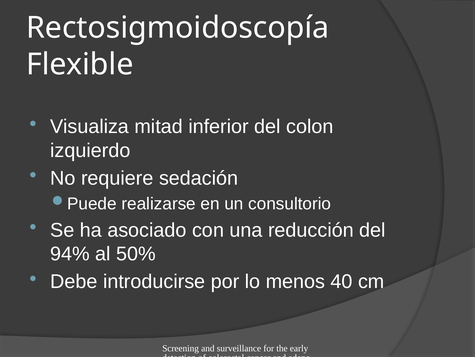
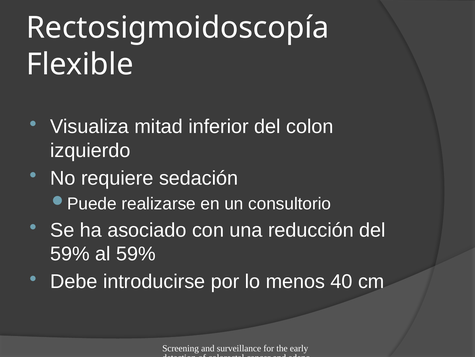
94%: 94% -> 59% (70, 253)
al 50%: 50% -> 59% (136, 253)
